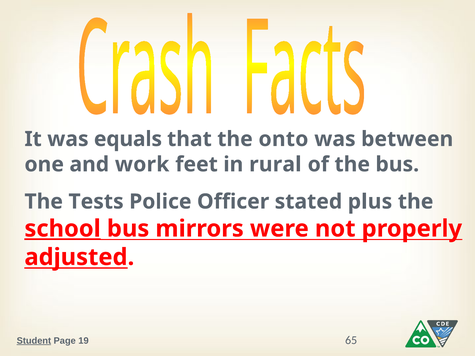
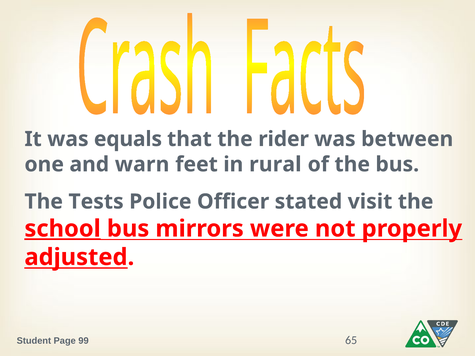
onto: onto -> rider (284, 139)
work: work -> warn (142, 165)
plus: plus -> visit (370, 202)
Student underline: present -> none (34, 341)
19: 19 -> 99 (84, 341)
